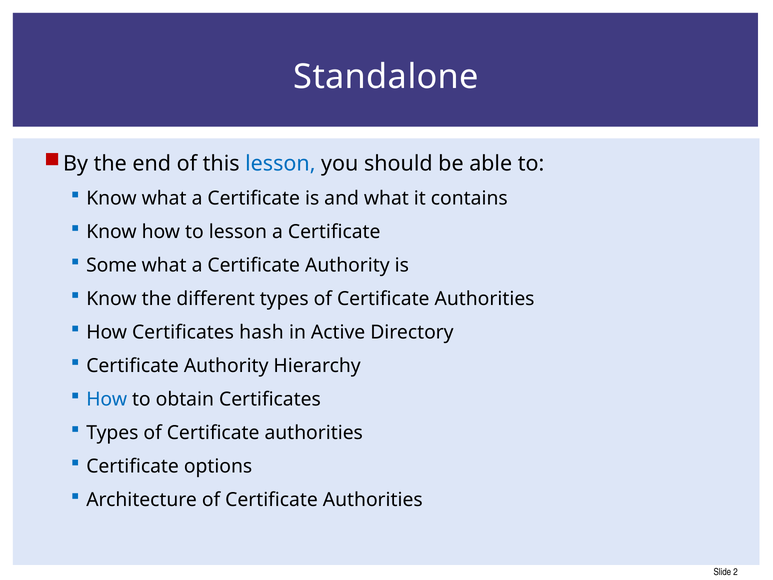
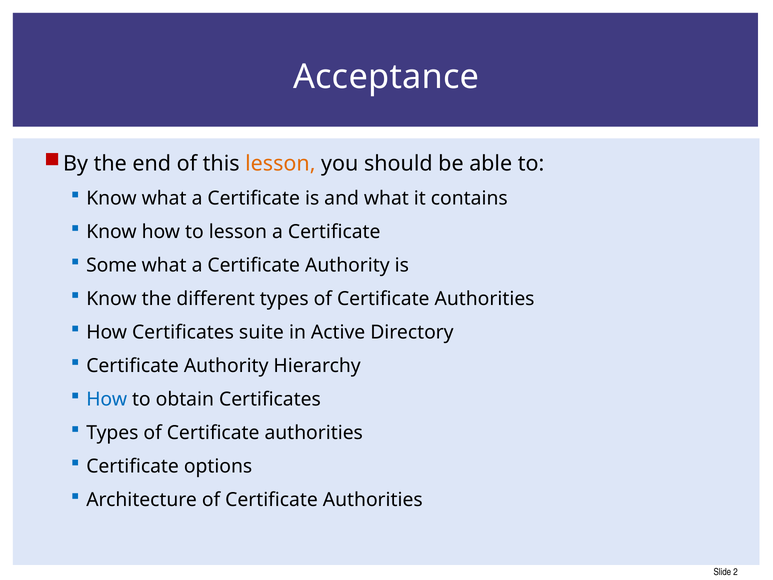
Standalone: Standalone -> Acceptance (386, 77)
lesson colour: blue -> orange (280, 164)
hash: hash -> suite (261, 332)
